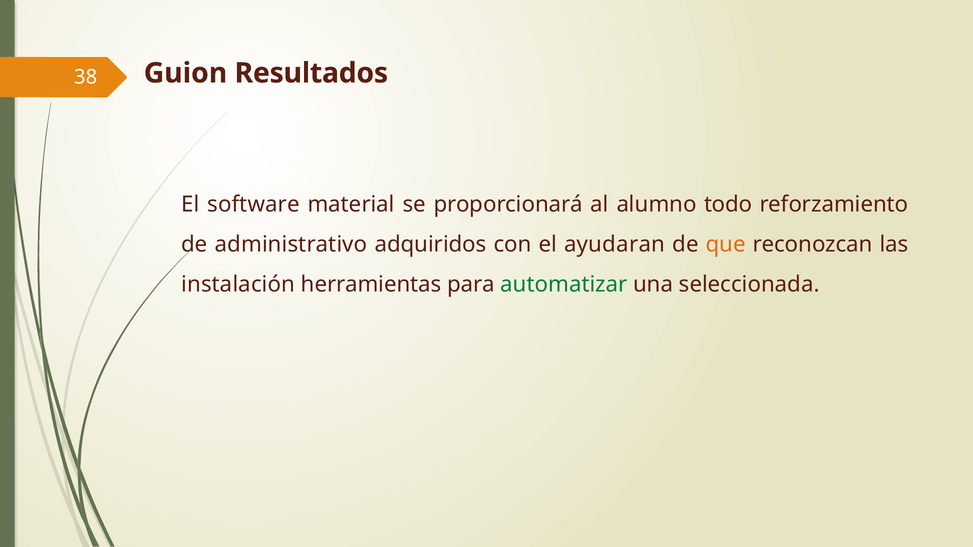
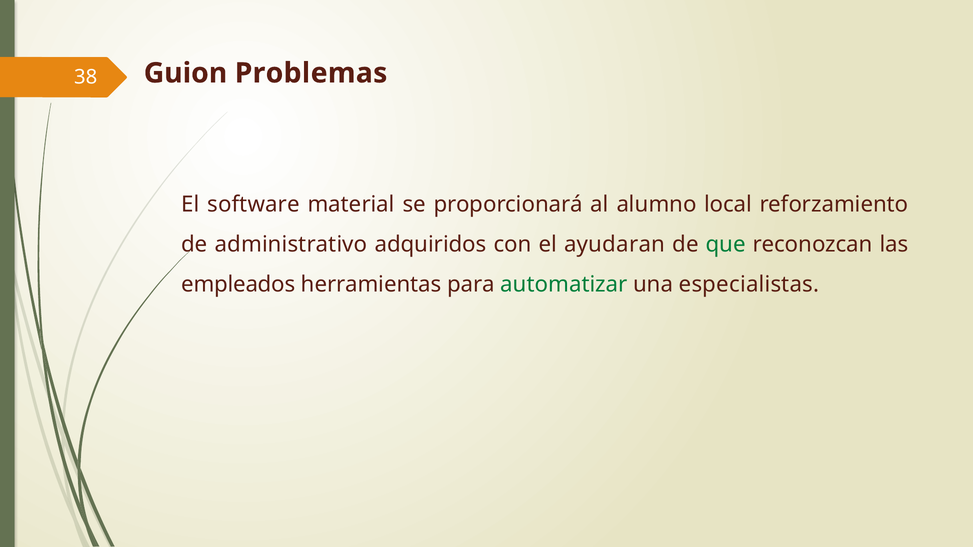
Resultados: Resultados -> Problemas (311, 73)
todo: todo -> local (728, 204)
que colour: orange -> green (726, 244)
instalación: instalación -> empleados (238, 285)
seleccionada: seleccionada -> especialistas (749, 285)
